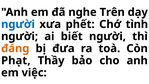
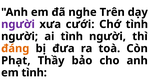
người colour: blue -> purple (18, 24)
phết: phết -> cưới (80, 24)
ai biết: biết -> tình (72, 36)
em việc: việc -> tình (34, 72)
